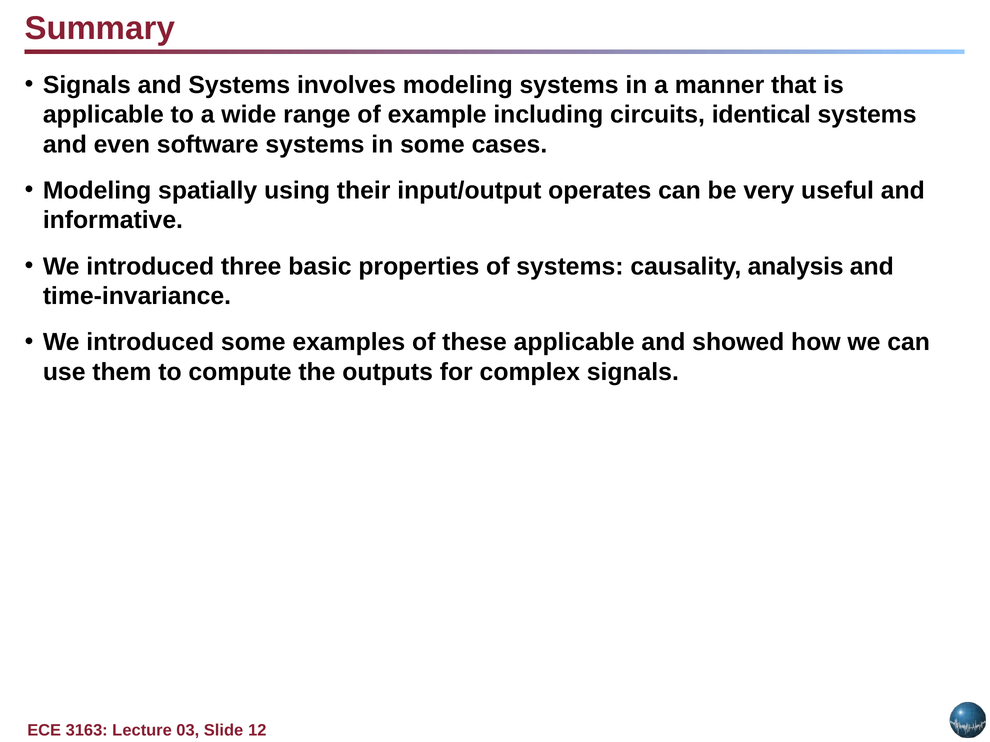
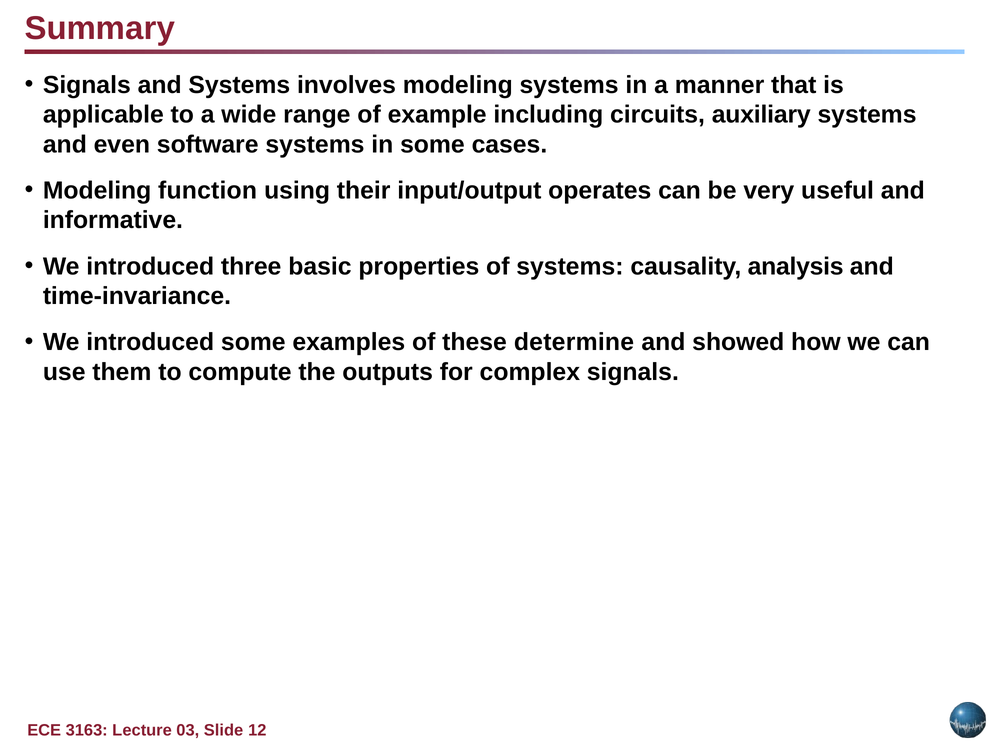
identical: identical -> auxiliary (761, 115)
spatially: spatially -> function (208, 191)
these applicable: applicable -> determine (574, 342)
